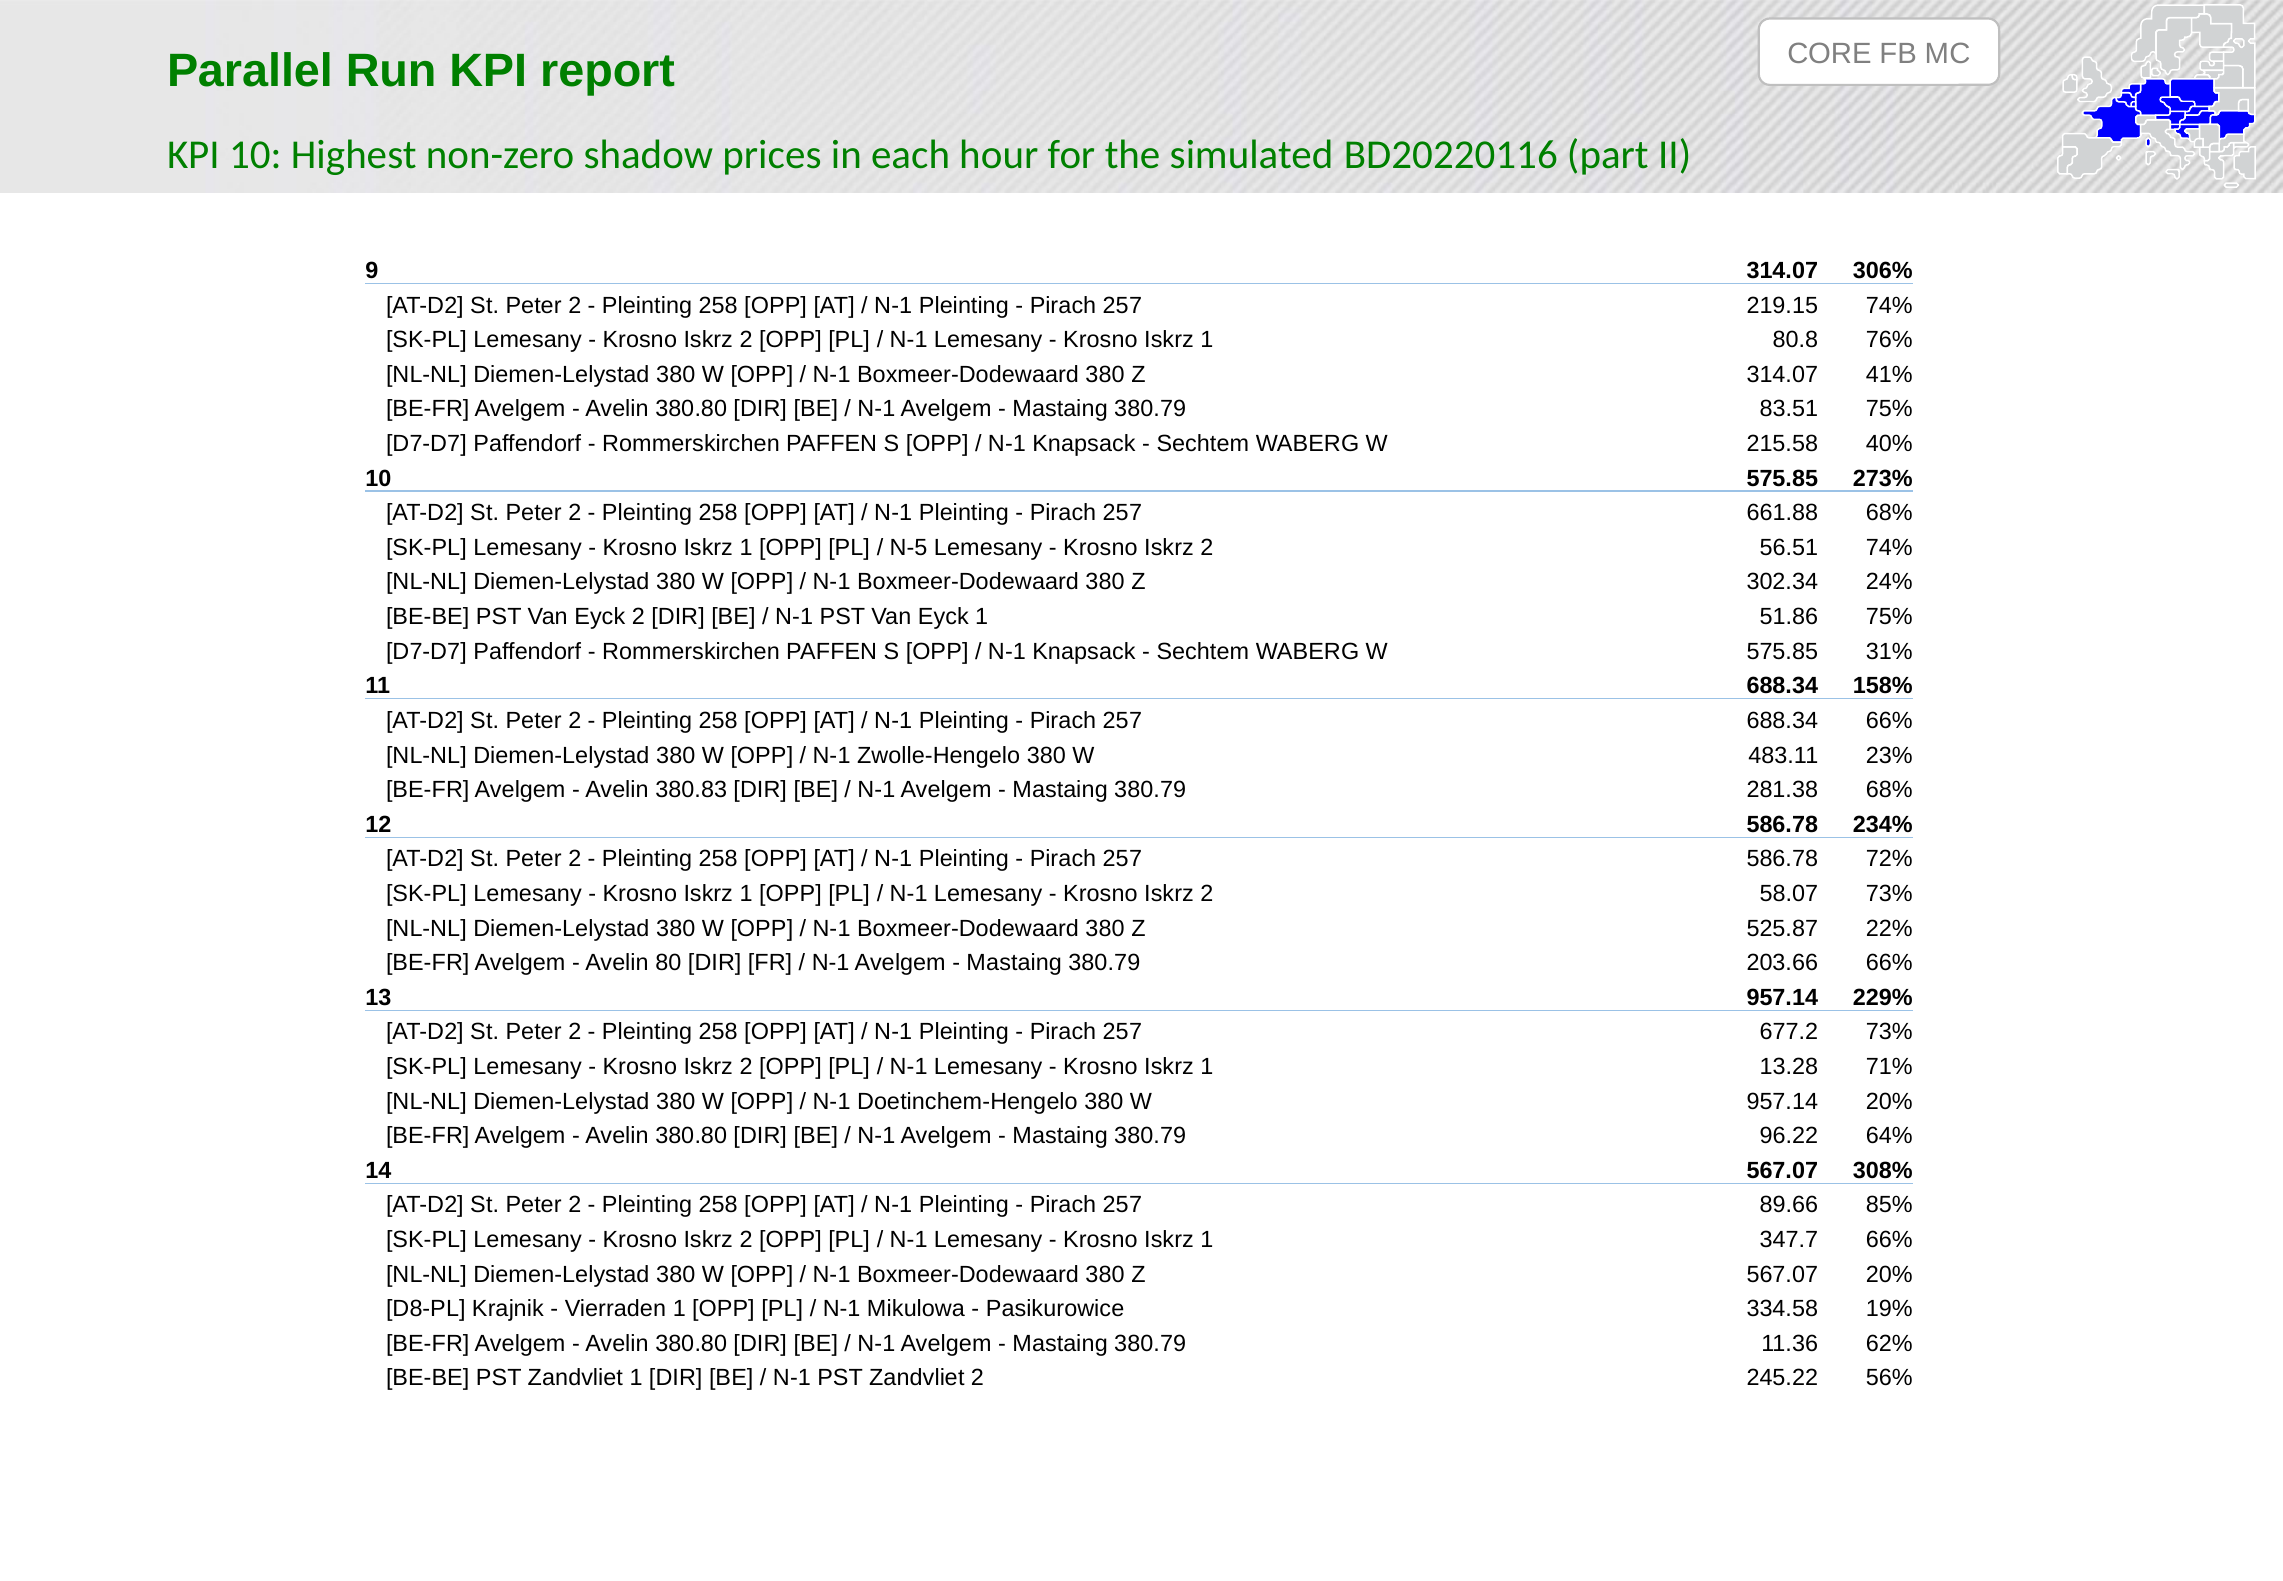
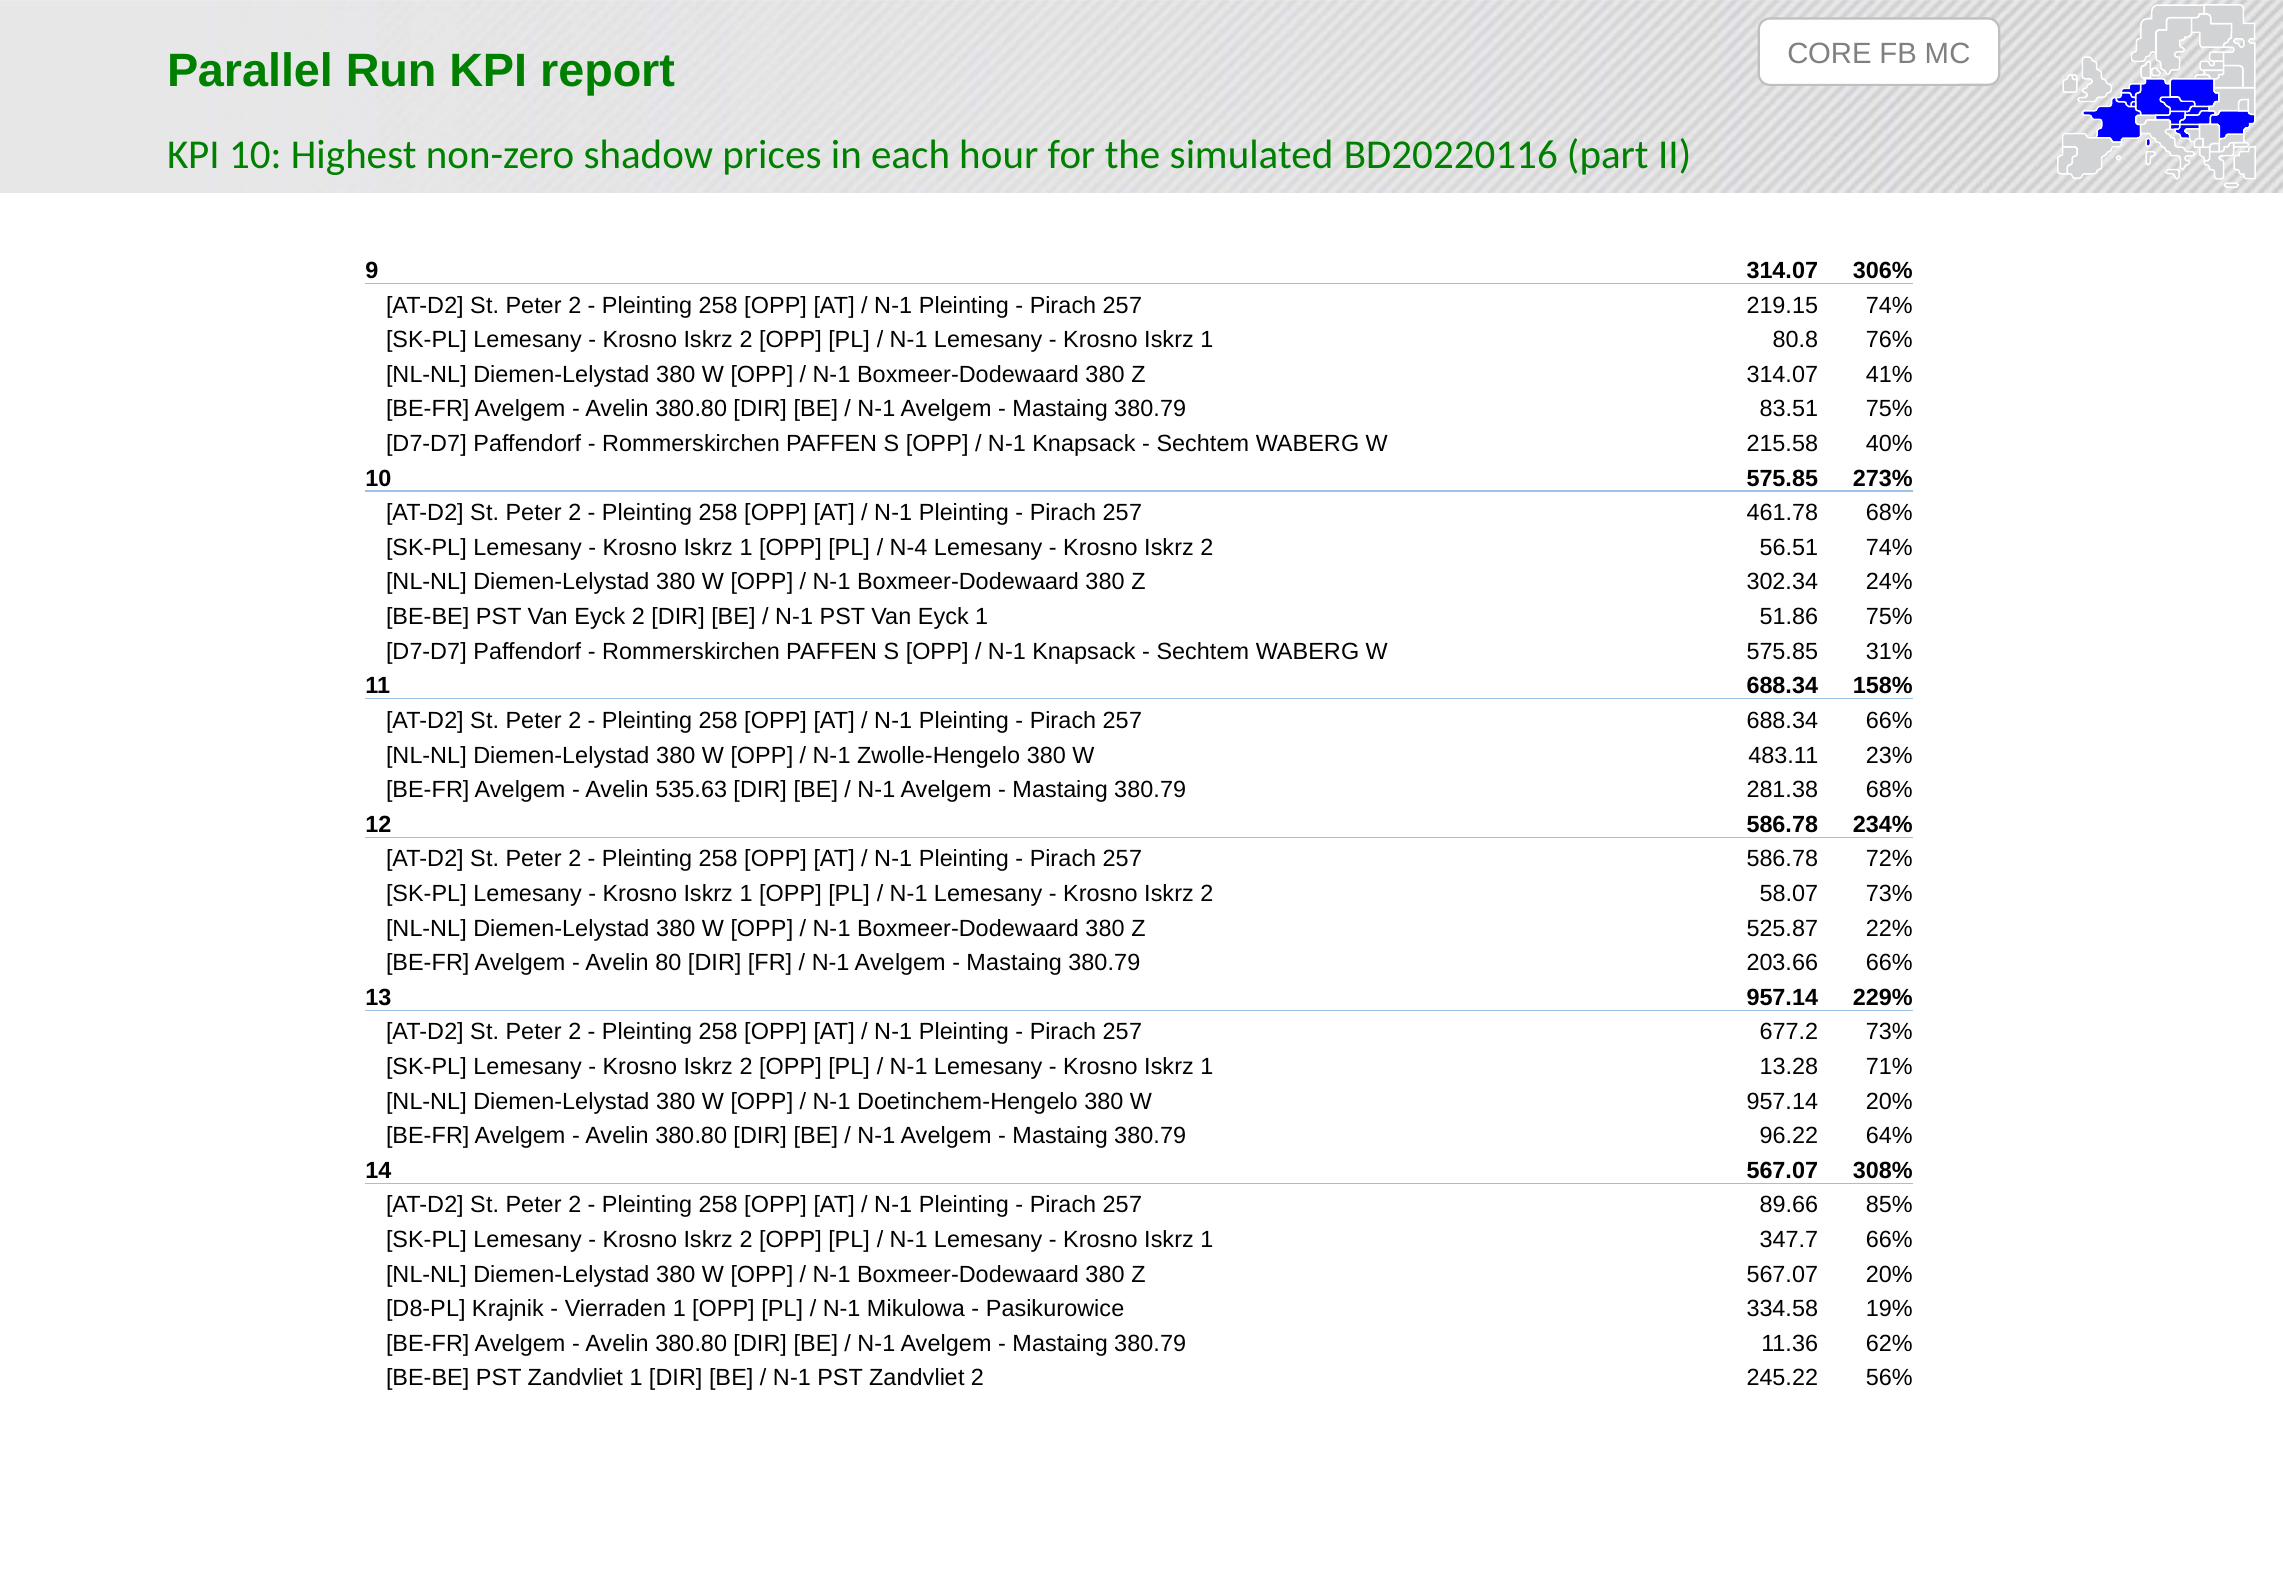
661.88: 661.88 -> 461.78 (1782, 513)
N-5: N-5 -> N-4 (909, 547)
380.83: 380.83 -> 535.63 (691, 790)
